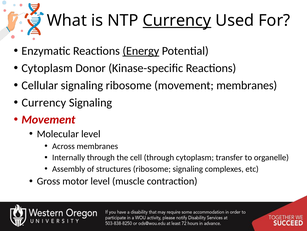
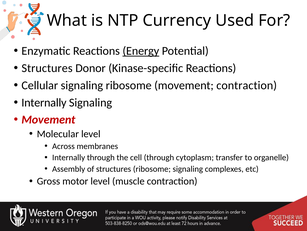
Currency underline: present -> none (177, 20)
Cytoplasm: Cytoplasm -> Structures (47, 68)
movement membranes: membranes -> contraction (247, 85)
Currency: Currency -> Internally (44, 102)
